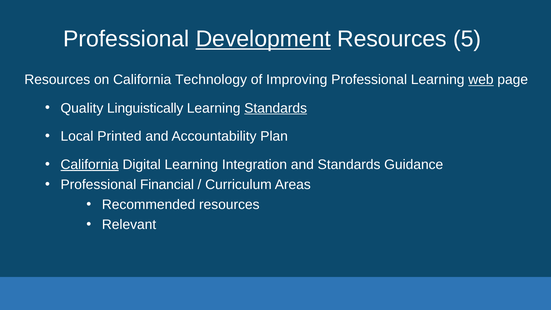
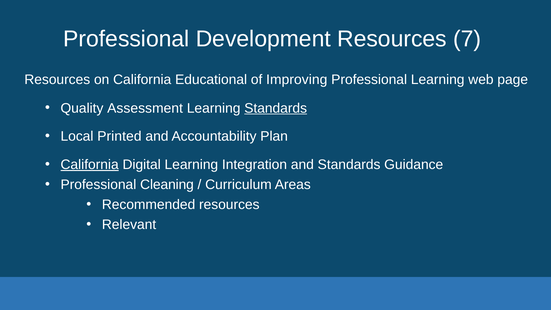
Development underline: present -> none (263, 39)
5: 5 -> 7 (467, 39)
Technology: Technology -> Educational (211, 80)
web underline: present -> none (481, 80)
Linguistically: Linguistically -> Assessment (145, 108)
Financial: Financial -> Cleaning (167, 185)
